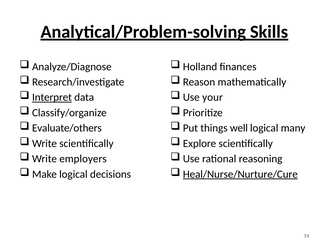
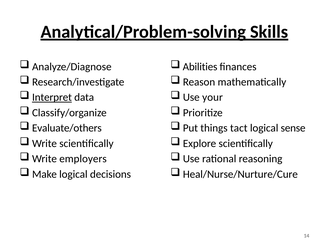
Holland: Holland -> Abilities (200, 67)
well: well -> tact (239, 128)
many: many -> sense (293, 128)
Heal/Nurse/Nurture/Cure underline: present -> none (240, 174)
